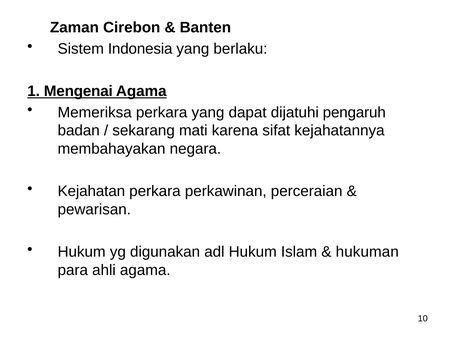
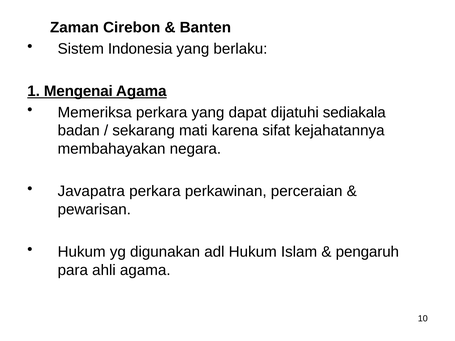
pengaruh: pengaruh -> sediakala (354, 113)
Kejahatan: Kejahatan -> Javapatra (91, 191)
hukuman: hukuman -> pengaruh (367, 252)
